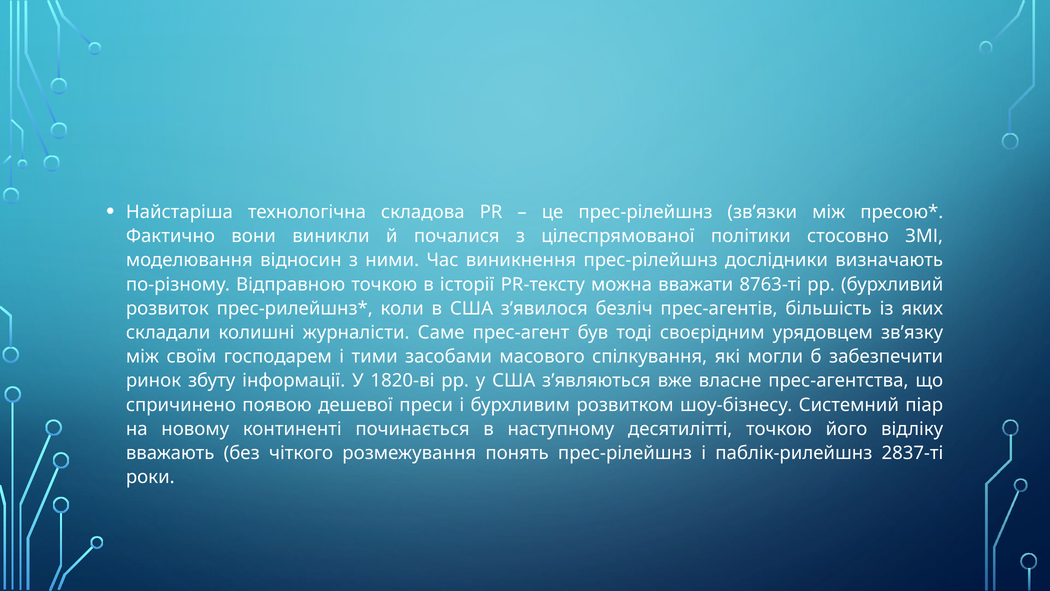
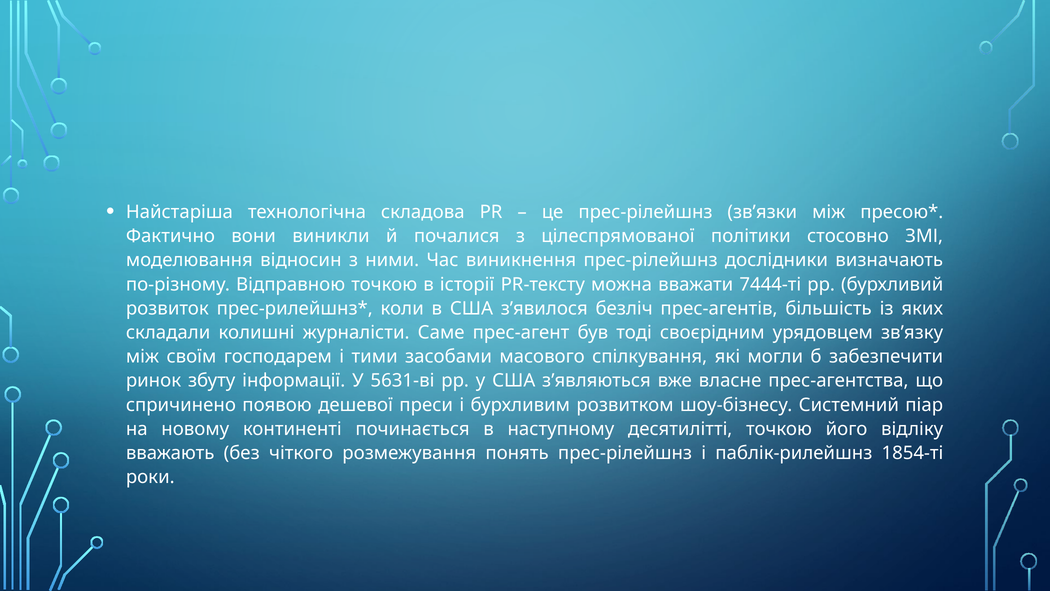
8763-ті: 8763-ті -> 7444-ті (770, 284)
1820-ві: 1820-ві -> 5631-ві (402, 381)
2837-ті: 2837-ті -> 1854-ті (912, 453)
